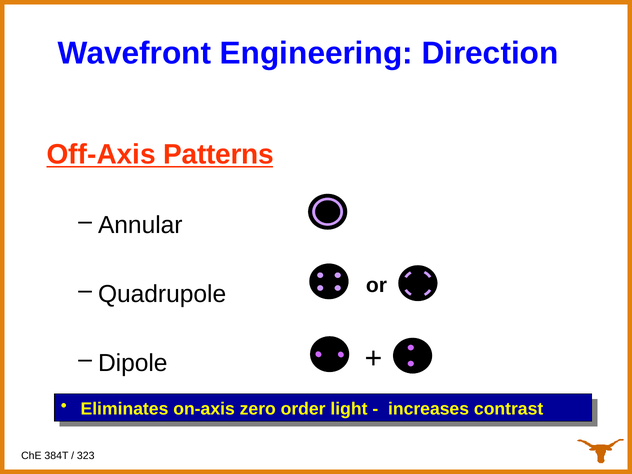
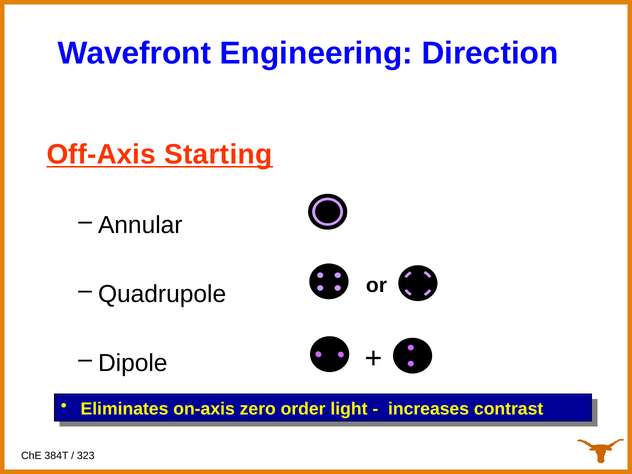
Patterns: Patterns -> Starting (218, 154)
